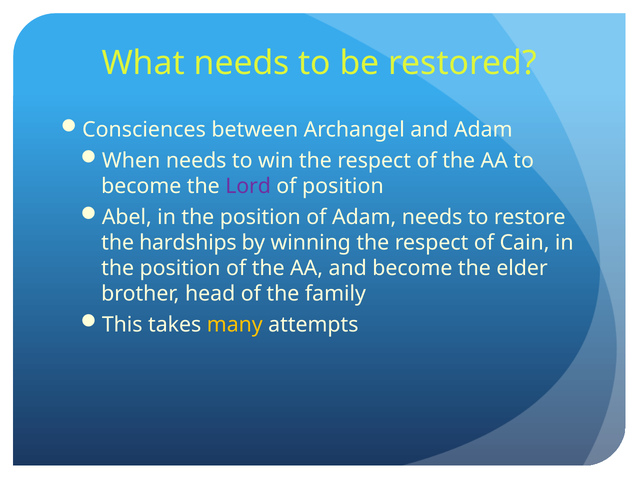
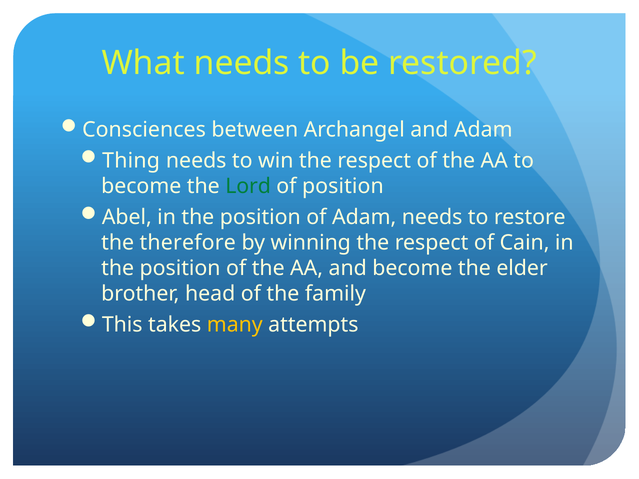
When: When -> Thing (131, 161)
Lord colour: purple -> green (248, 186)
hardships: hardships -> therefore (188, 243)
